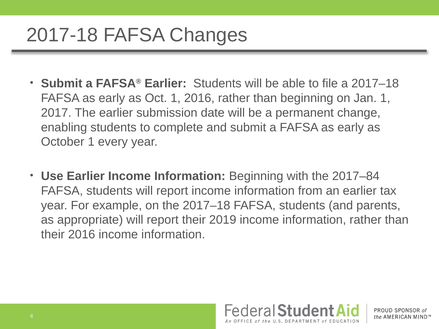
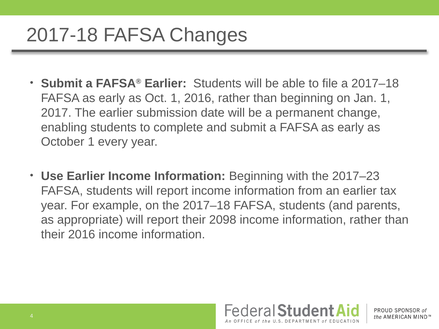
2017–84: 2017–84 -> 2017–23 (356, 176)
2019: 2019 -> 2098 (223, 220)
